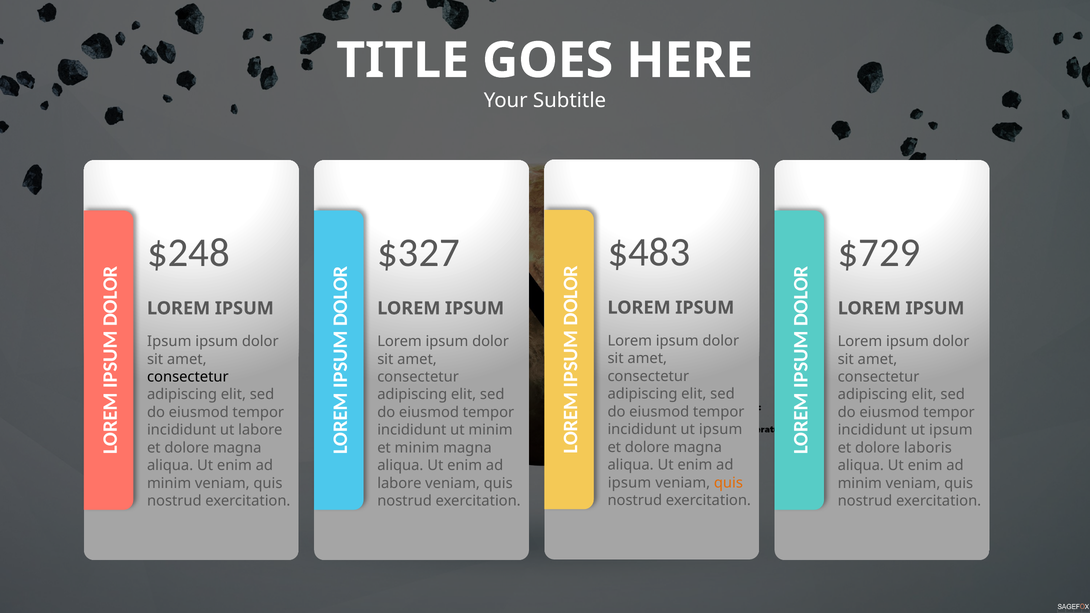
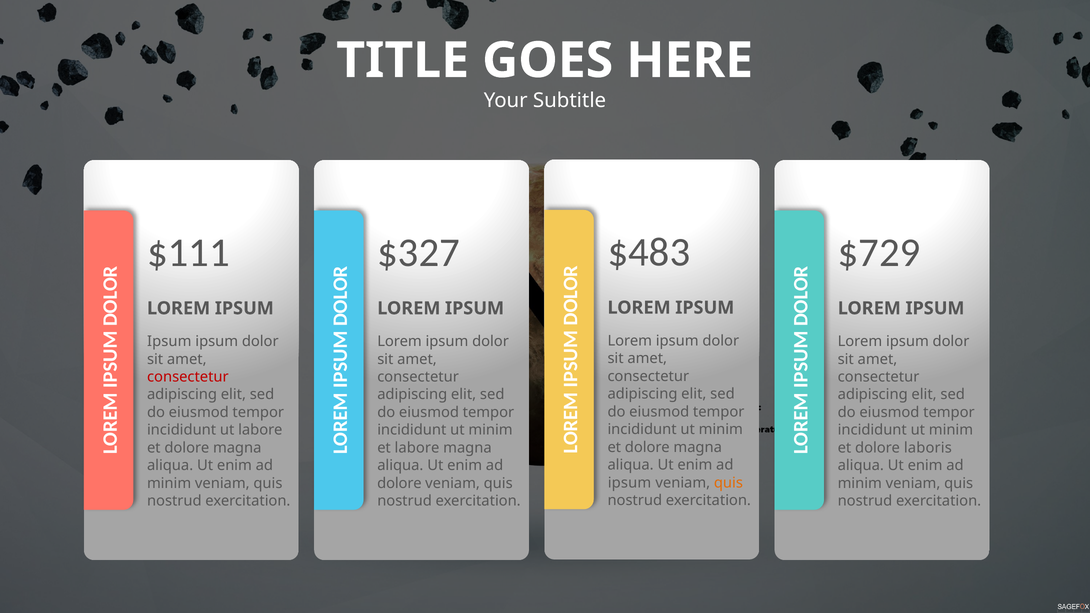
$248: $248 -> $111 (188, 253)
consectetur colour: black -> red (188, 377)
ipsum: ipsum -> minim (721, 430)
ipsum: ipsum -> minim (951, 430)
et minim: minim -> labore (417, 448)
labore: labore -> dolore (399, 483)
